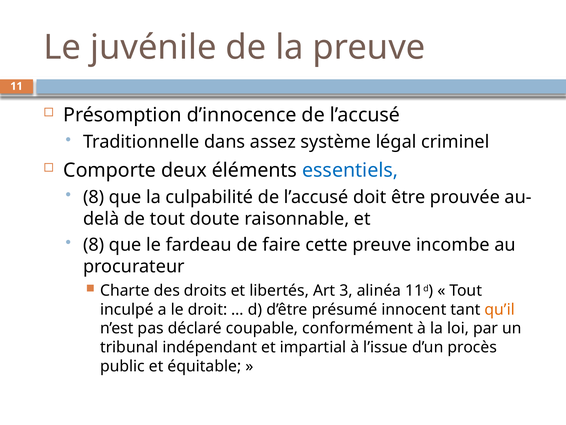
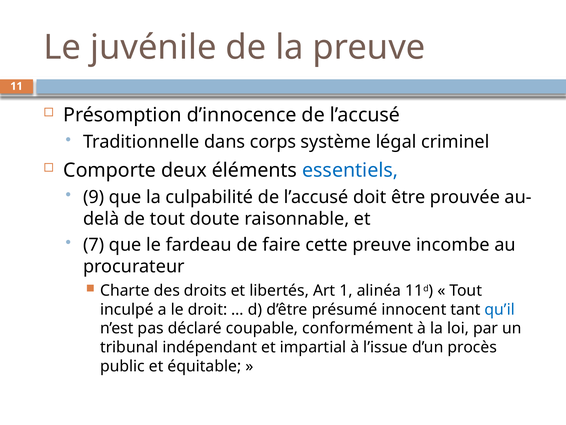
assez: assez -> corps (273, 142)
8: 8 -> 9 (94, 197)
8: 8 -> 7 (94, 245)
3: 3 -> 1 (346, 290)
qu’il colour: orange -> blue (500, 309)
